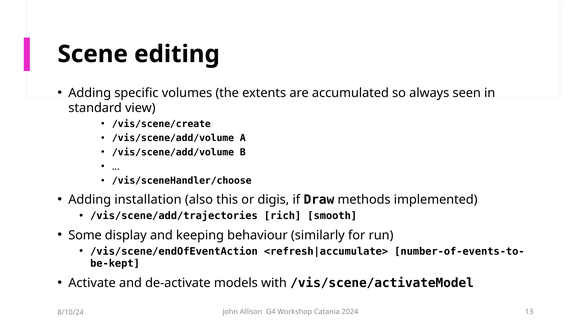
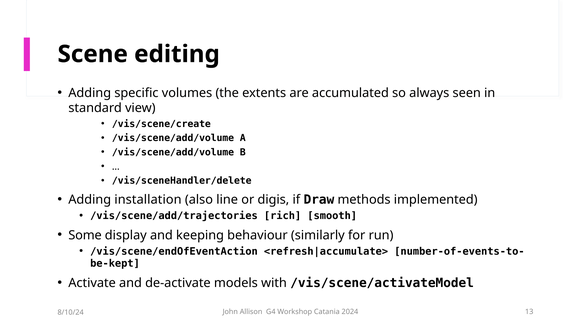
/vis/sceneHandler/choose: /vis/sceneHandler/choose -> /vis/sceneHandler/delete (182, 181)
this: this -> line (227, 200)
